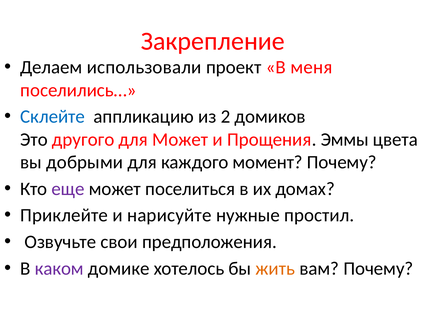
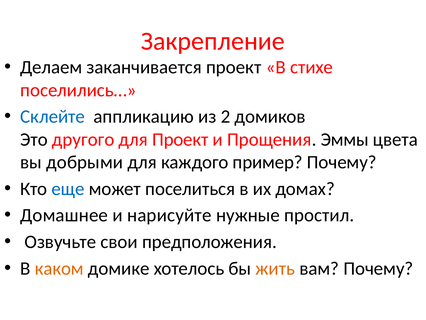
использовали: использовали -> заканчивается (144, 67)
меня: меня -> стихе (312, 67)
для Может: Может -> Проект (180, 139)
момент: момент -> пример (268, 162)
еще colour: purple -> blue (68, 189)
Приклейте: Приклейте -> Домашнее (64, 215)
каком colour: purple -> orange (59, 268)
